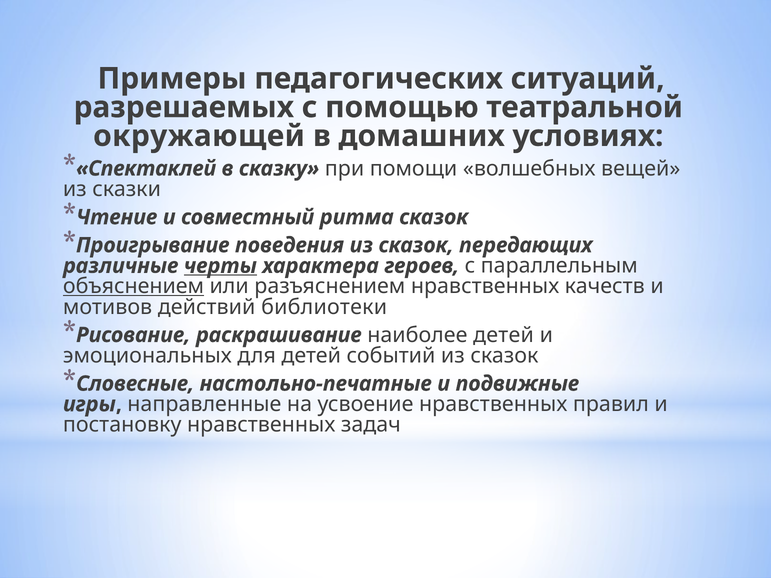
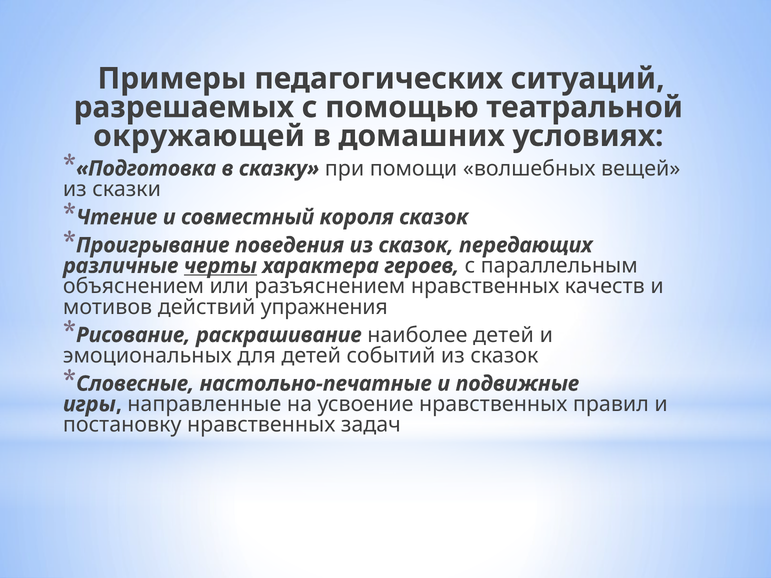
Спектаклей: Спектаклей -> Подготовка (146, 169)
ритма: ритма -> короля (357, 217)
объяснением underline: present -> none (134, 287)
библиотеки: библиотеки -> упражнения (324, 307)
